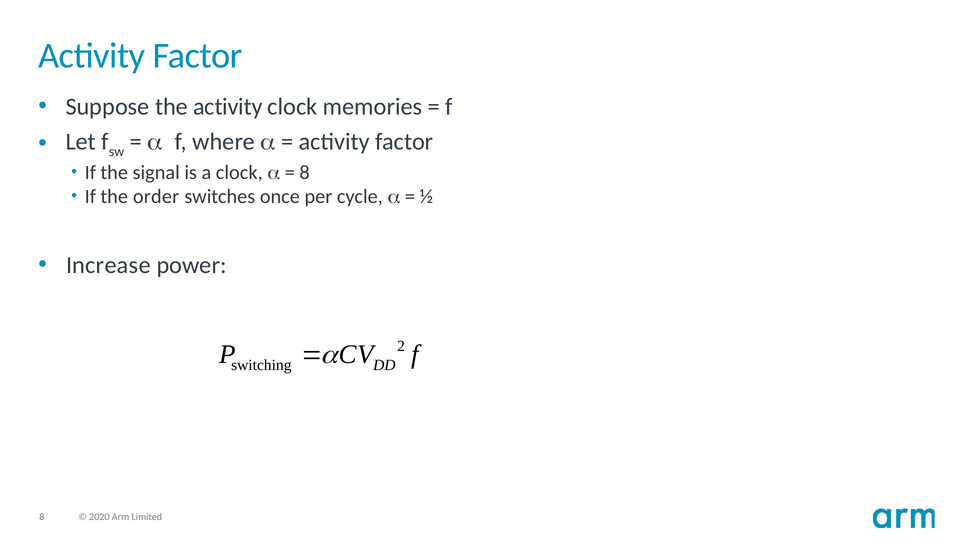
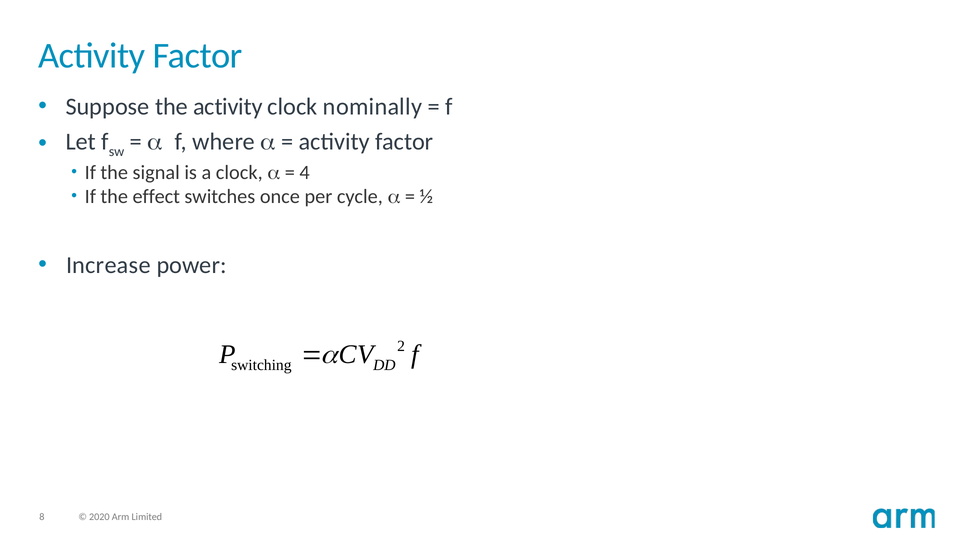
memories: memories -> nominally (373, 107)
8: 8 -> 4 (305, 172)
order: order -> effect (156, 197)
